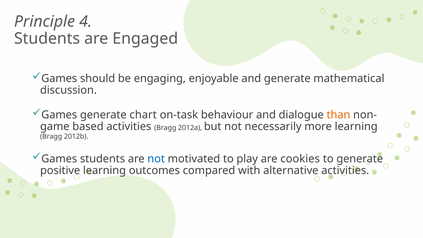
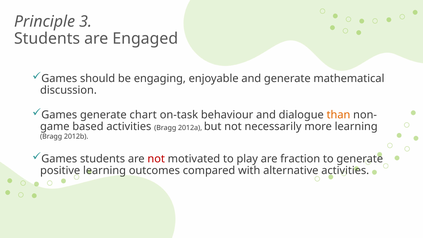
4: 4 -> 3 (86, 21)
not colour: blue -> red (156, 159)
cookies: cookies -> fraction (300, 159)
